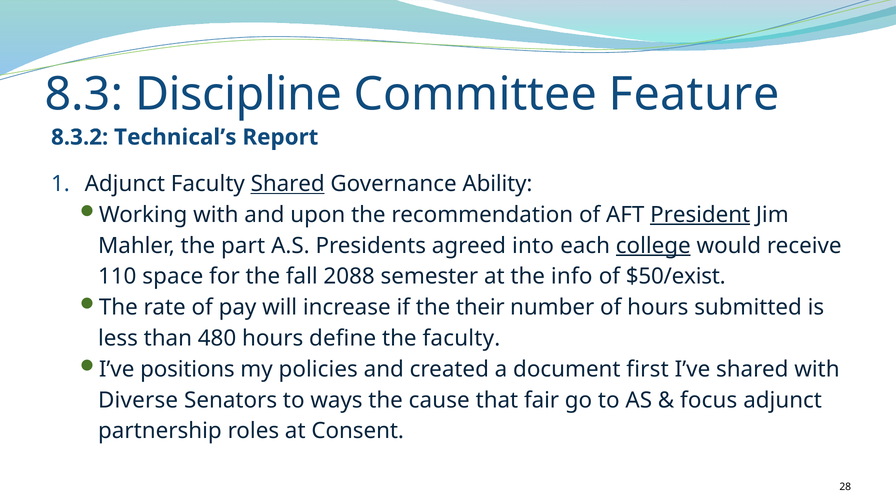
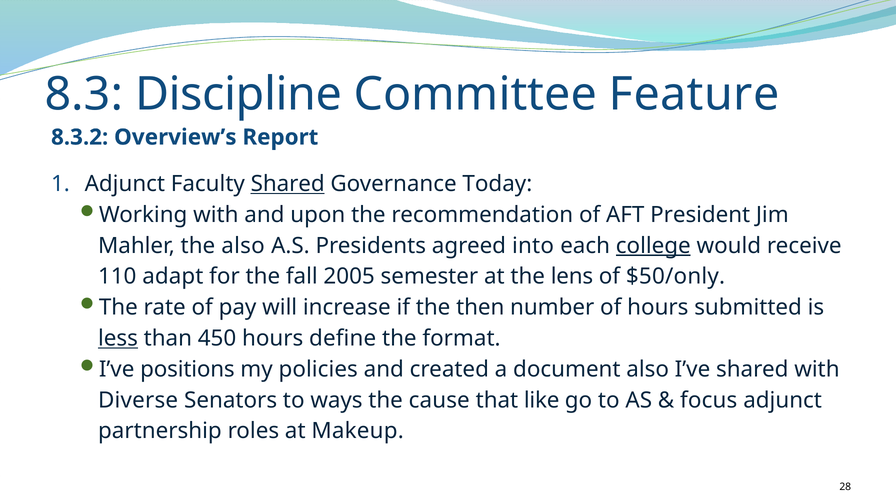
Technical’s: Technical’s -> Overview’s (175, 137)
Ability: Ability -> Today (497, 184)
President underline: present -> none (700, 215)
the part: part -> also (243, 246)
space: space -> adapt (173, 277)
2088: 2088 -> 2005 (349, 277)
info: info -> lens (572, 277)
$50/exist: $50/exist -> $50/only (676, 277)
their: their -> then (480, 307)
less underline: none -> present (118, 338)
480: 480 -> 450 (217, 338)
the faculty: faculty -> format (462, 338)
document first: first -> also (648, 369)
fair: fair -> like (542, 400)
Consent: Consent -> Makeup (358, 431)
